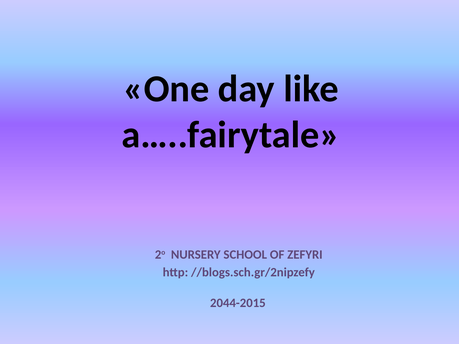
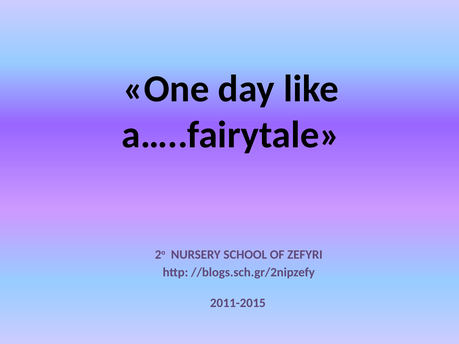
2044-2015: 2044-2015 -> 2011-2015 (238, 303)
